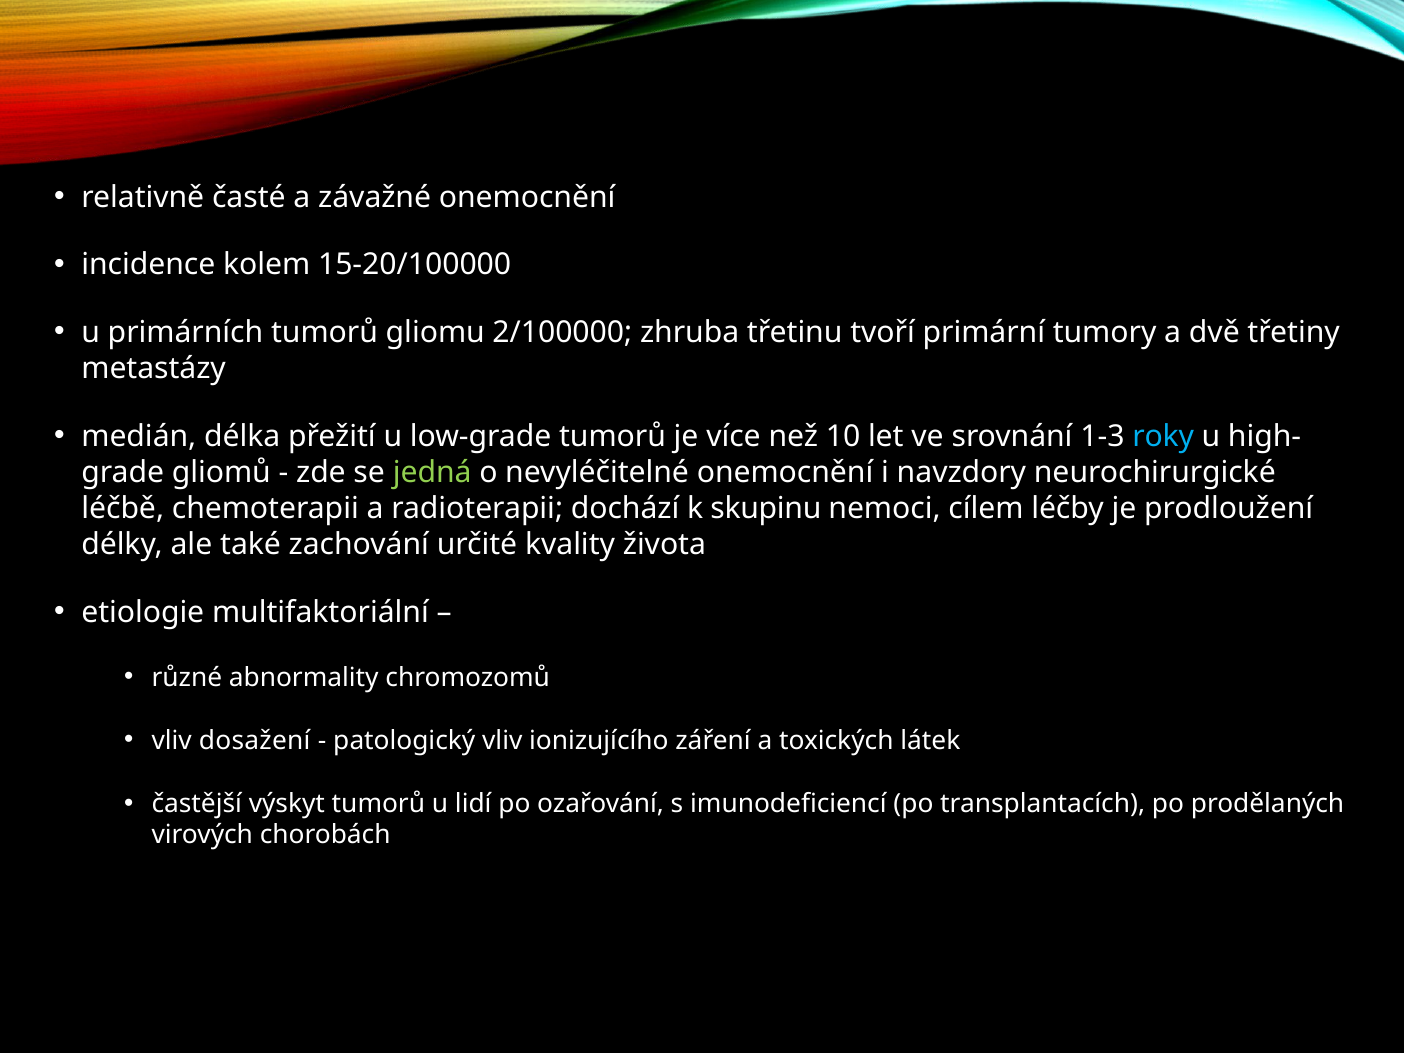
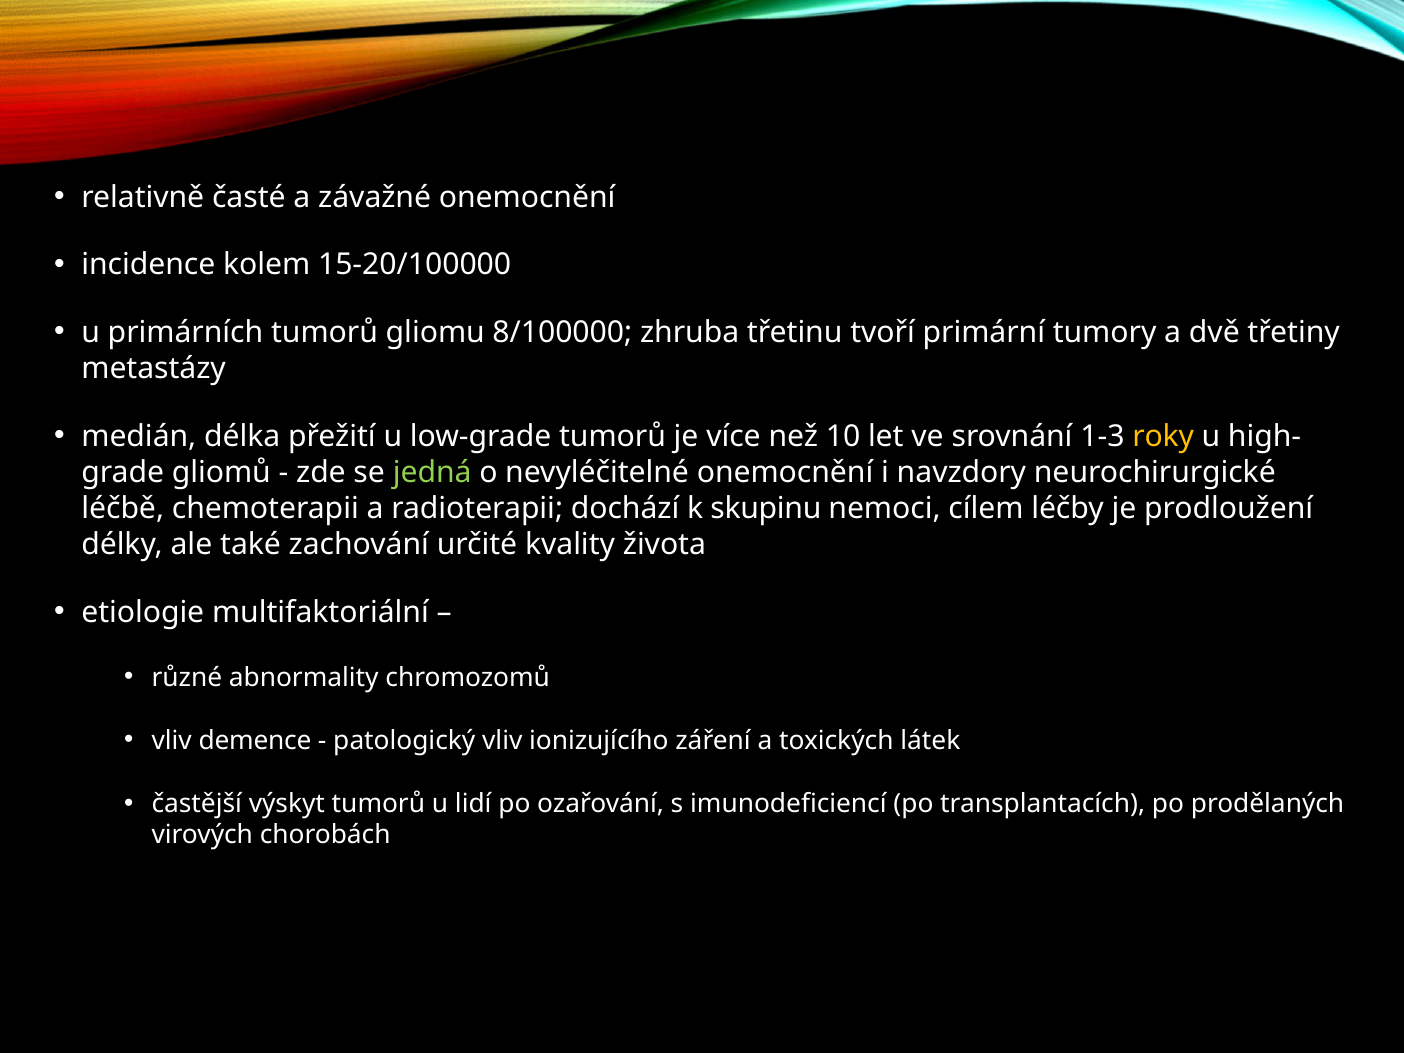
2/100000: 2/100000 -> 8/100000 (562, 333)
roky colour: light blue -> yellow (1163, 436)
dosažení: dosažení -> demence (255, 741)
